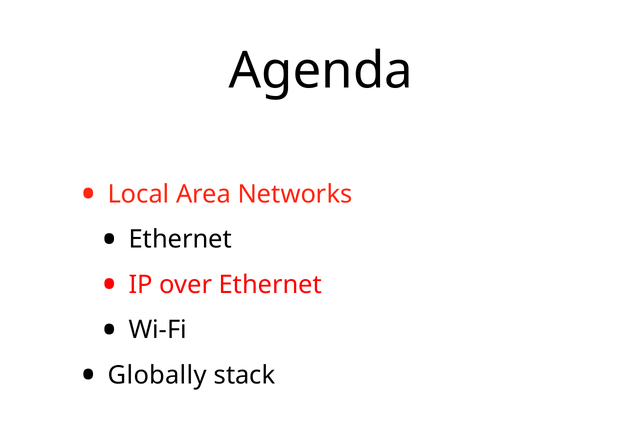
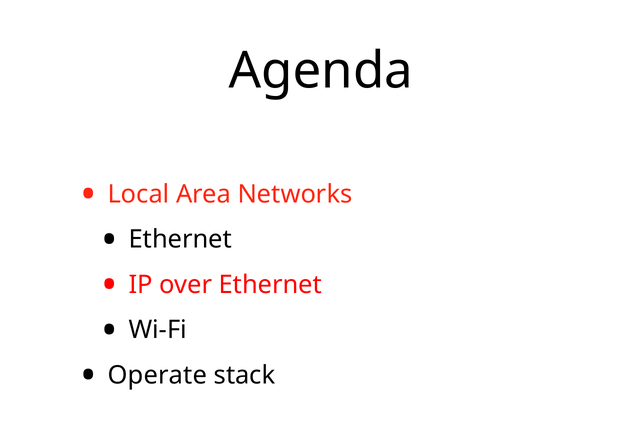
Globally: Globally -> Operate (157, 375)
